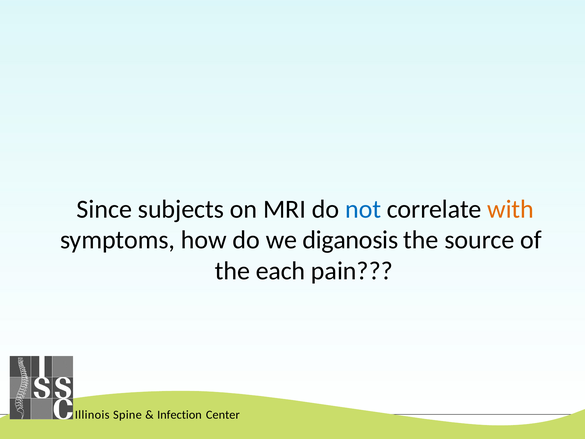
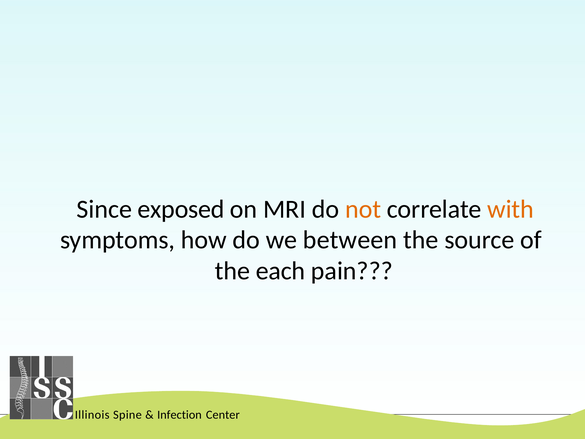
subjects: subjects -> exposed (181, 209)
not colour: blue -> orange (363, 209)
diganosis: diganosis -> between (350, 240)
